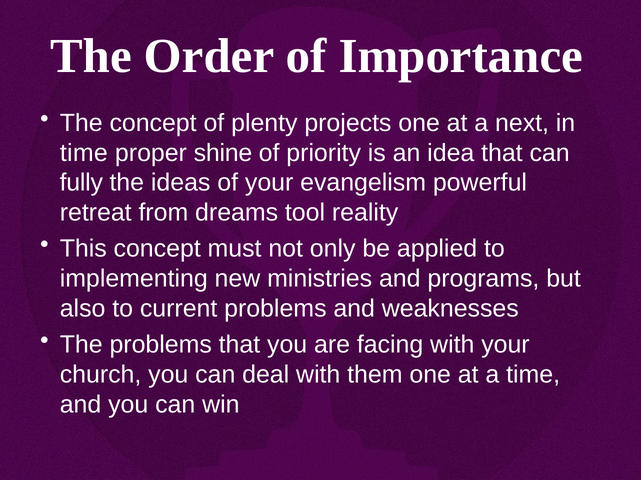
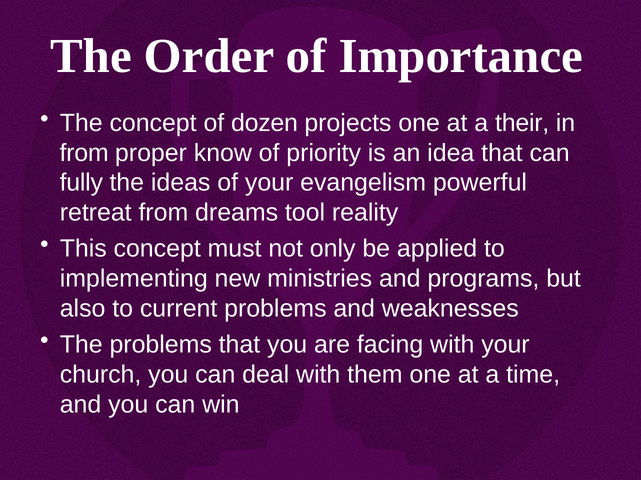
plenty: plenty -> dozen (264, 123)
next: next -> their (522, 123)
time: time -> from (84, 153)
shine: shine -> know (223, 153)
